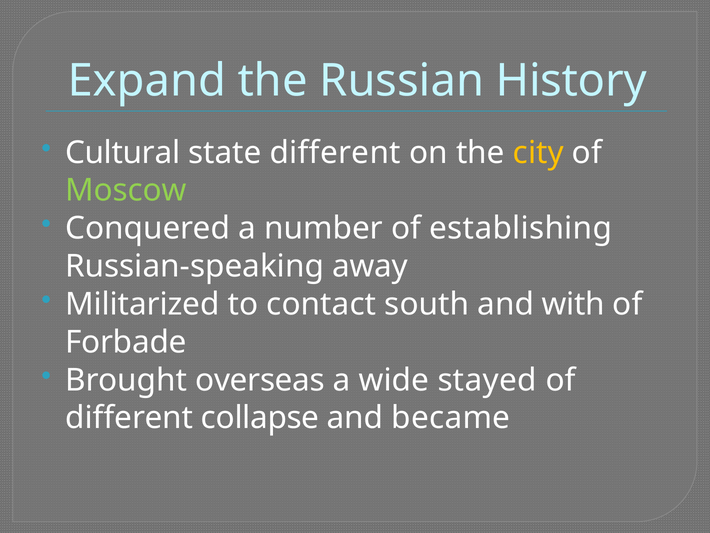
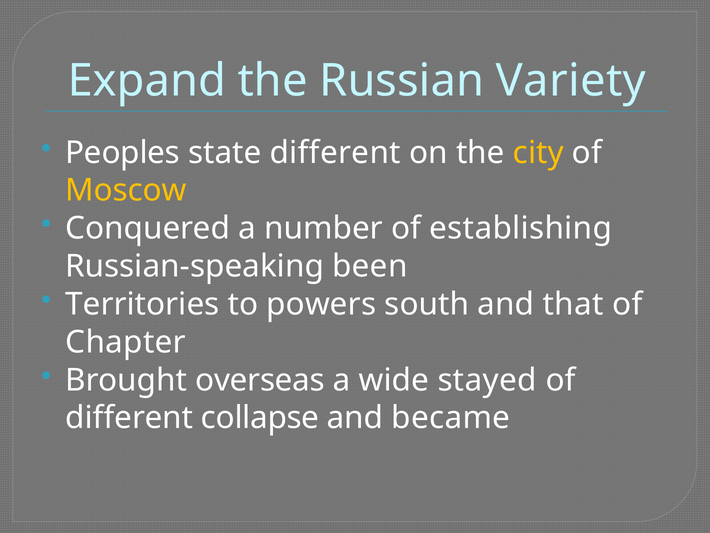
History: History -> Variety (571, 81)
Cultural: Cultural -> Peoples (123, 152)
Moscow colour: light green -> yellow (126, 190)
away: away -> been (370, 266)
Militarized: Militarized -> Territories (142, 304)
contact: contact -> powers (321, 304)
with: with -> that (573, 304)
Forbade: Forbade -> Chapter (126, 342)
